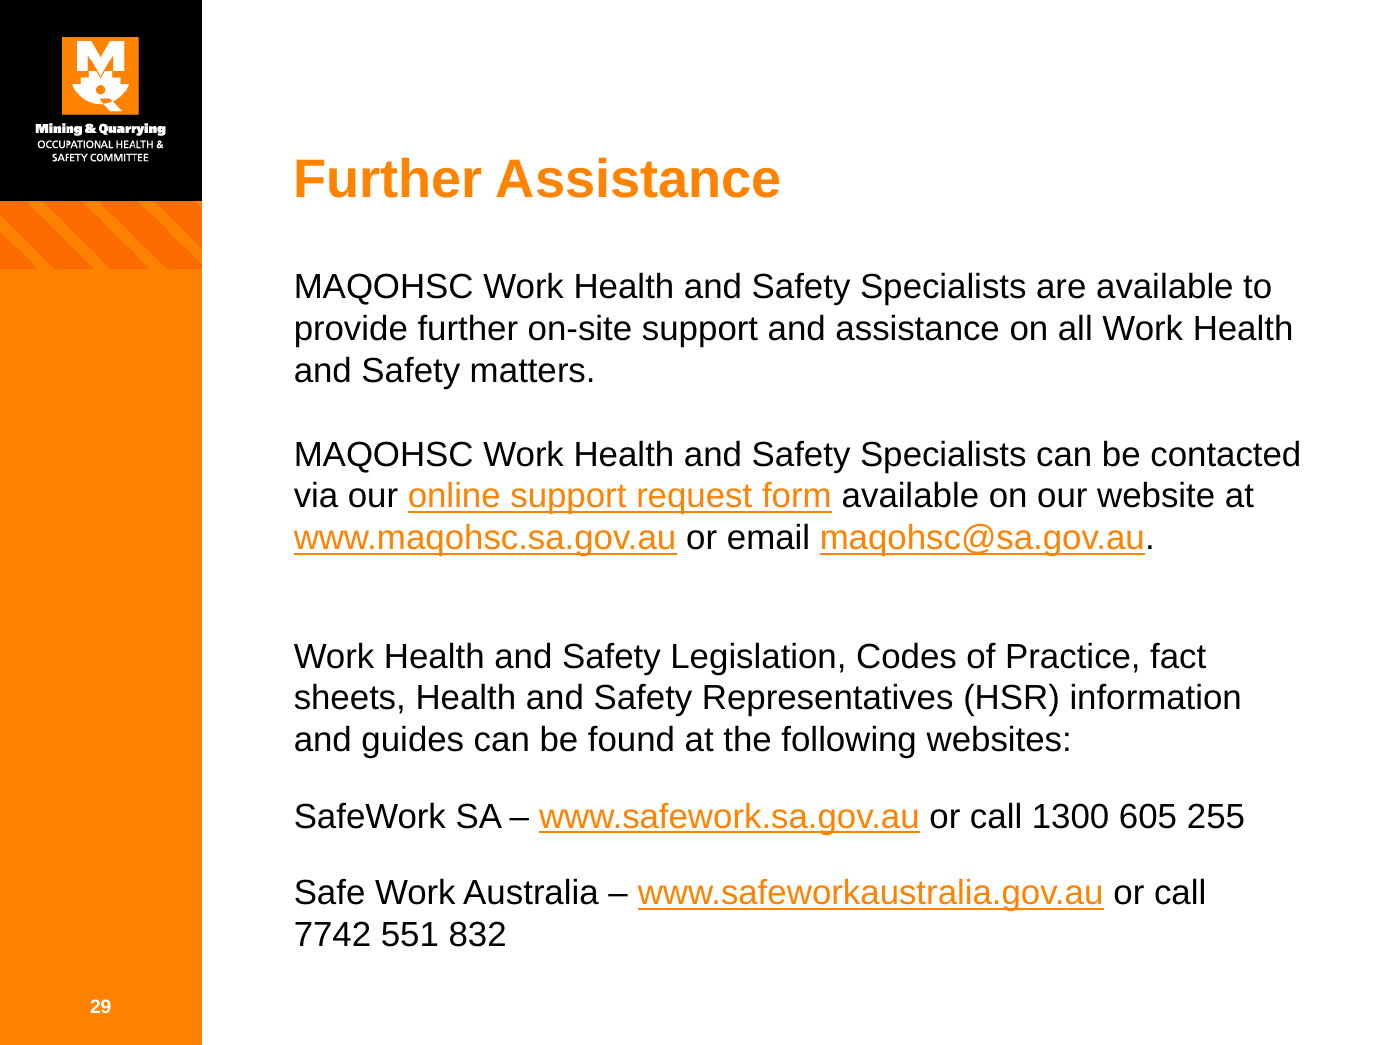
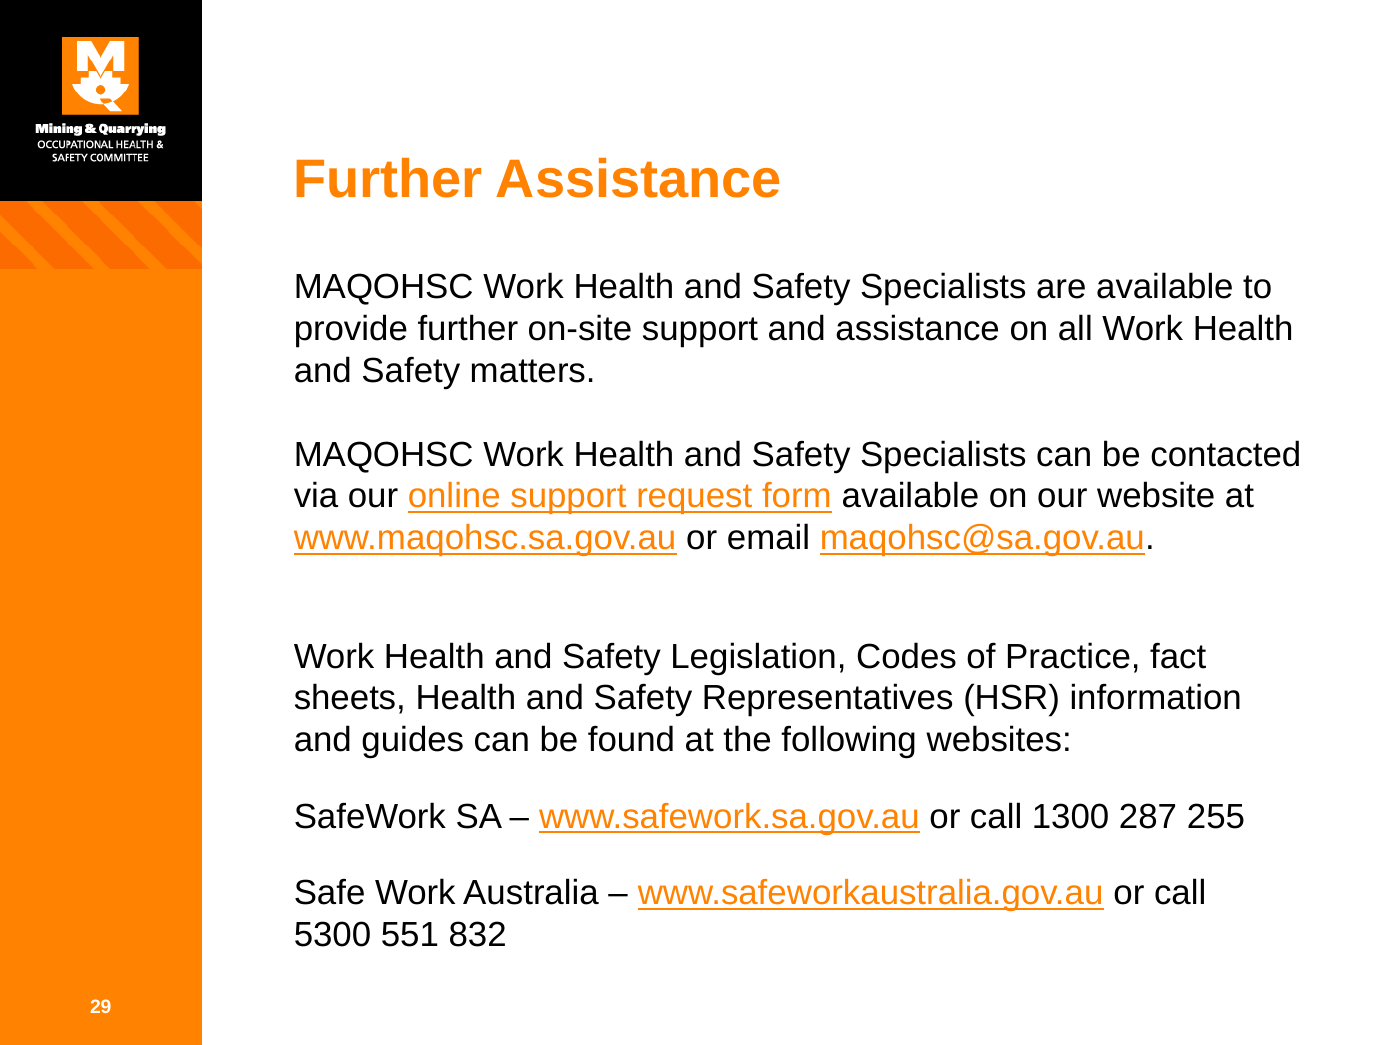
605: 605 -> 287 (1148, 817)
7742: 7742 -> 5300 (332, 936)
